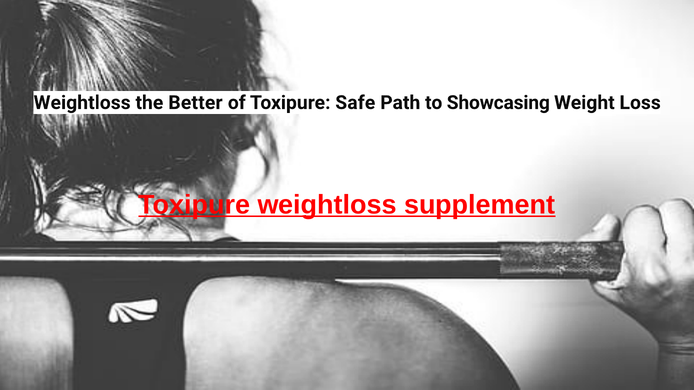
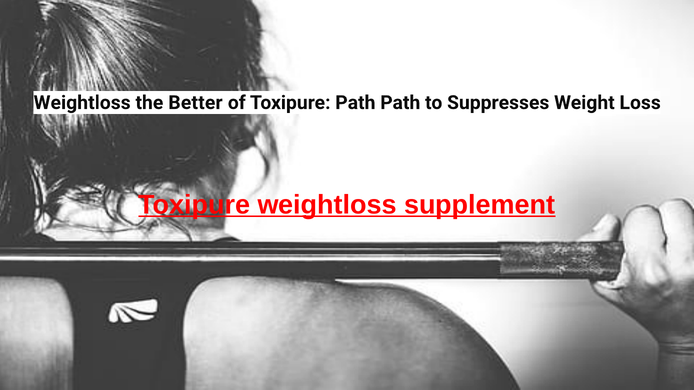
Toxipure Safe: Safe -> Path (355, 103)
Showcasing: Showcasing -> Suppresses (498, 103)
